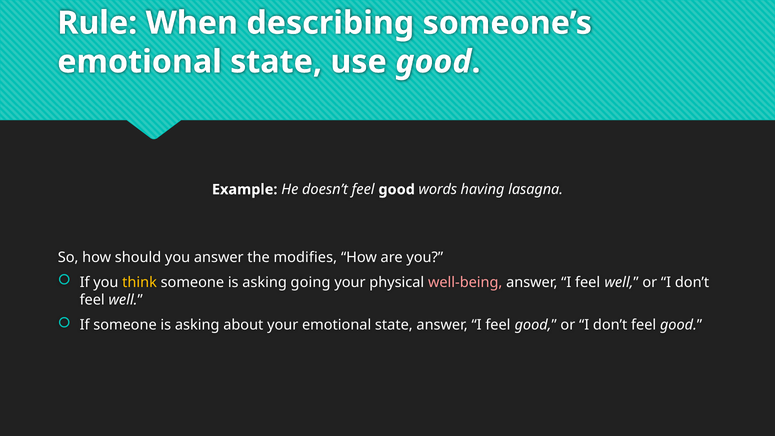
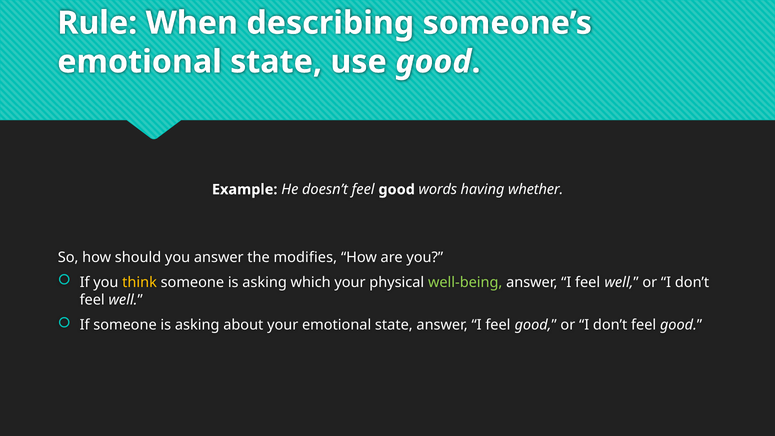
lasagna: lasagna -> whether (536, 189)
going: going -> which (311, 282)
well-being colour: pink -> light green (465, 282)
